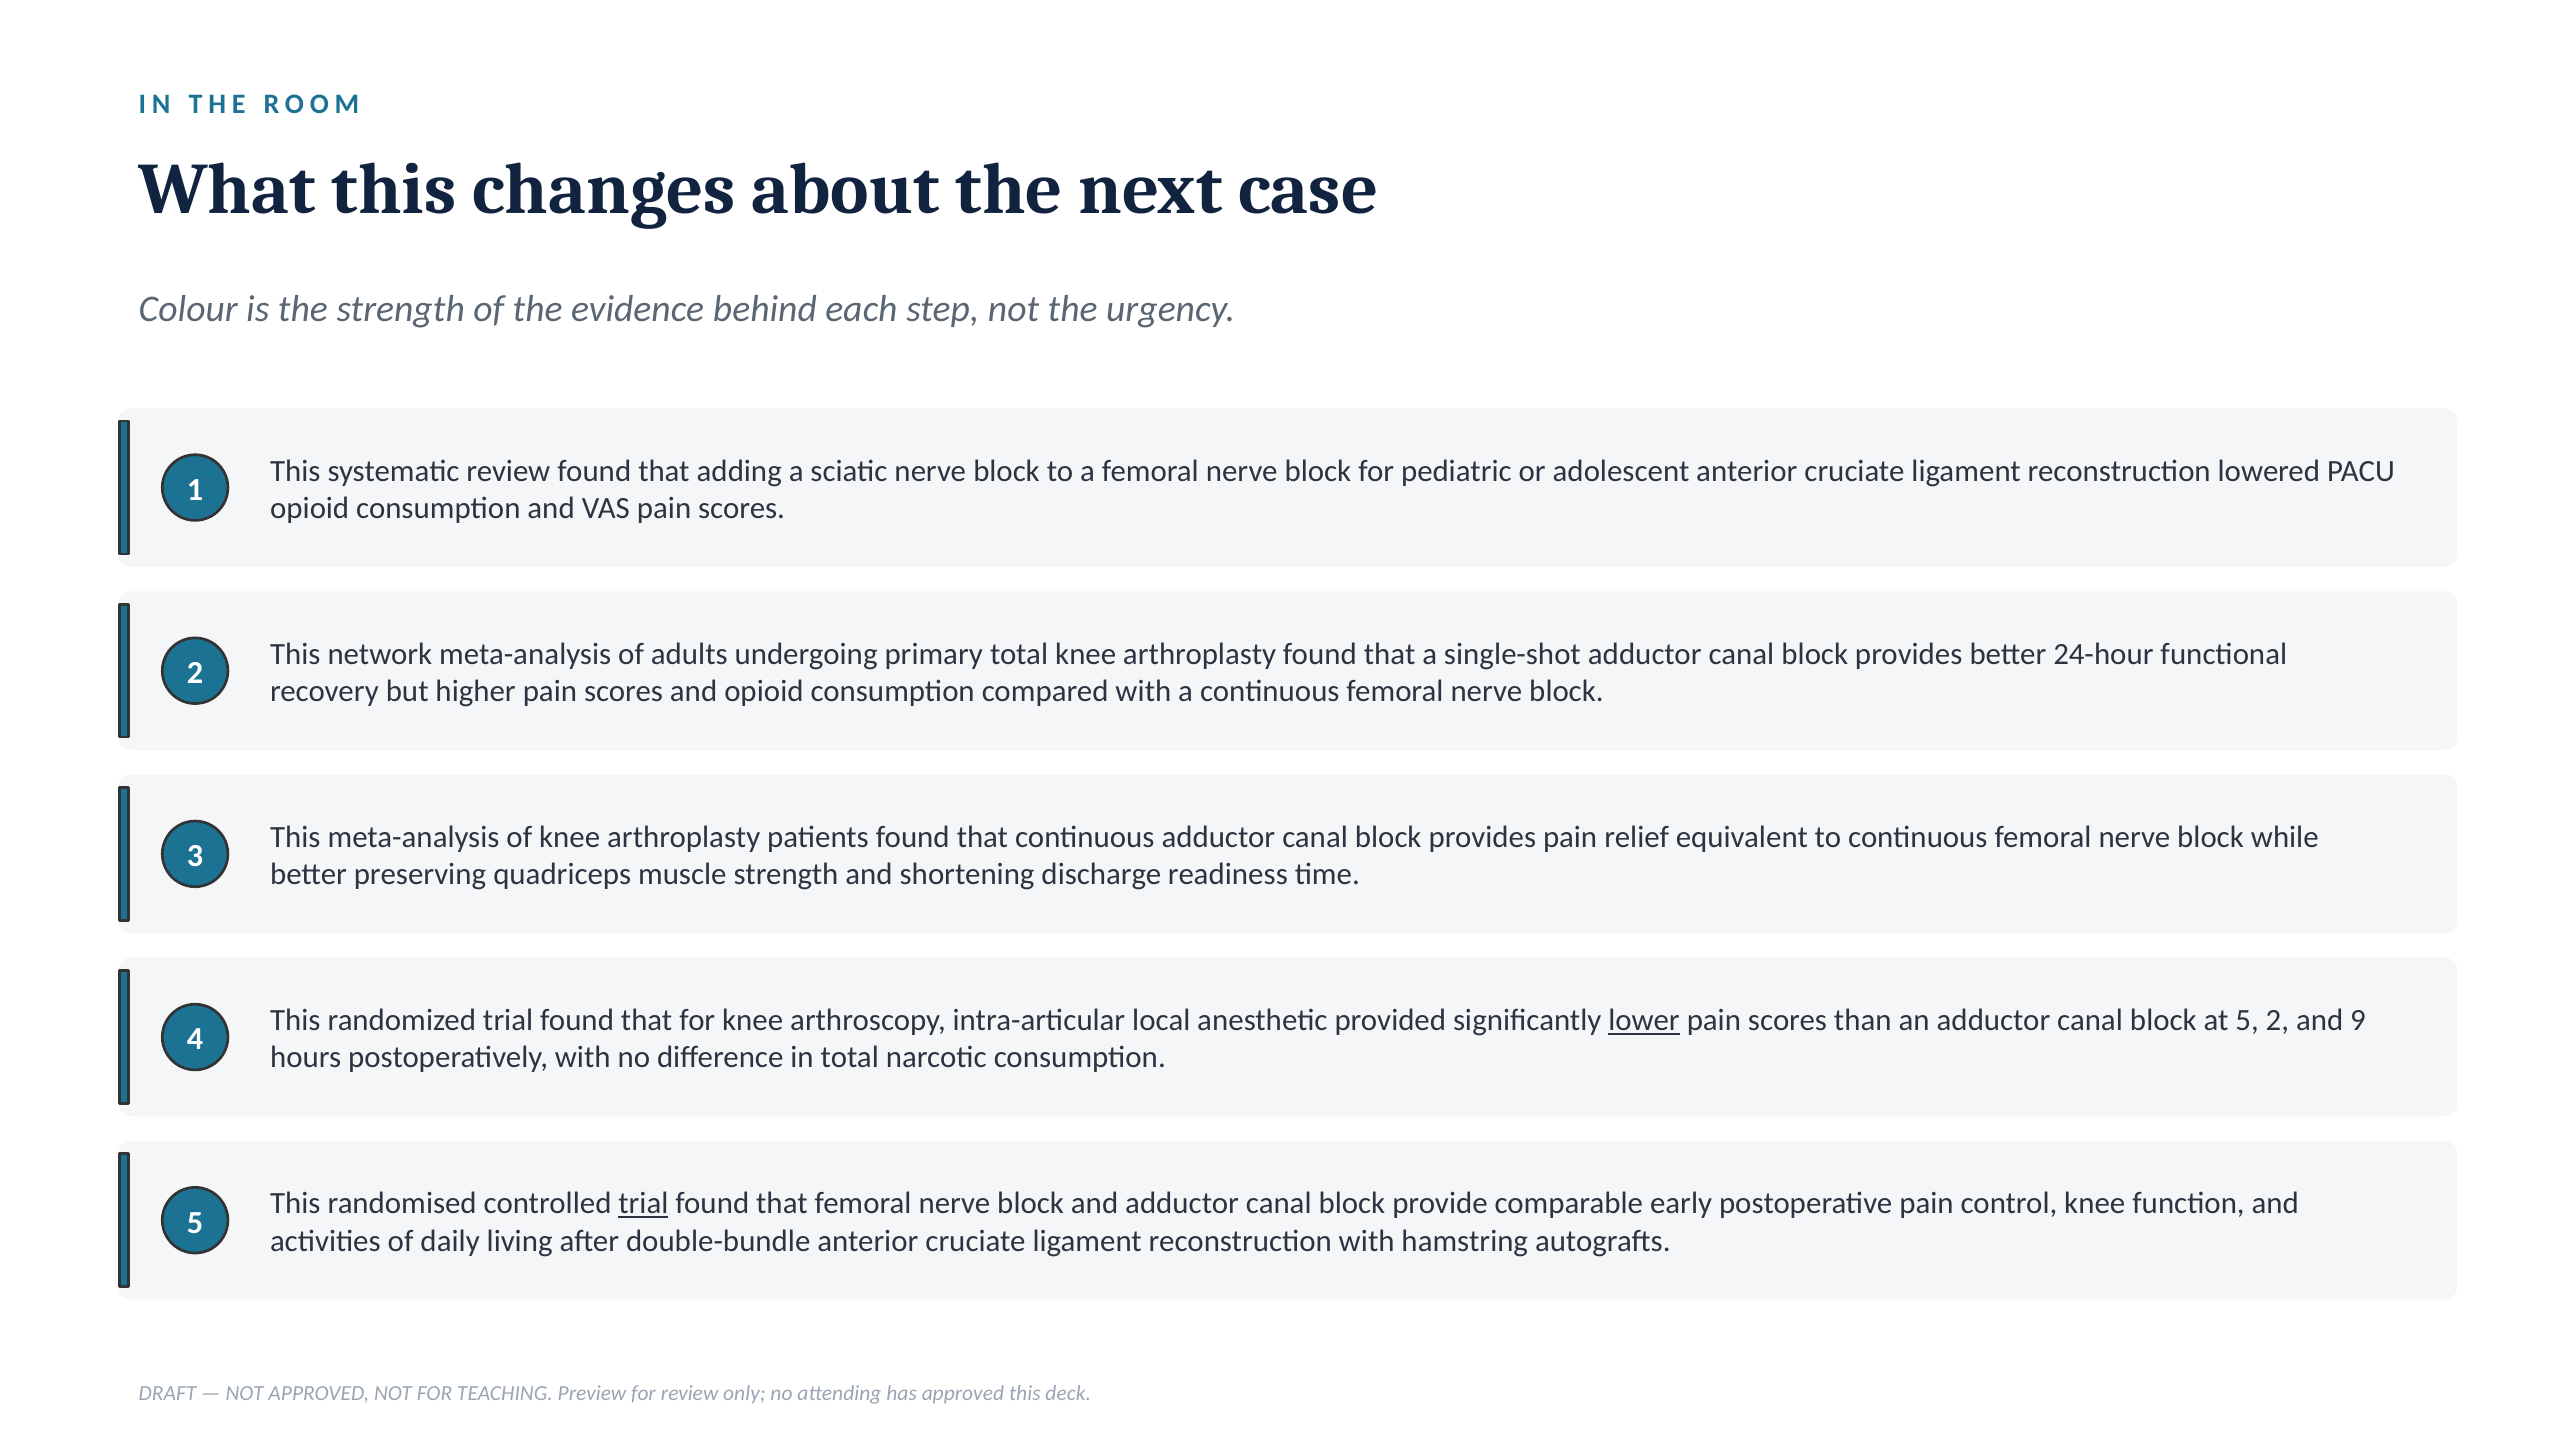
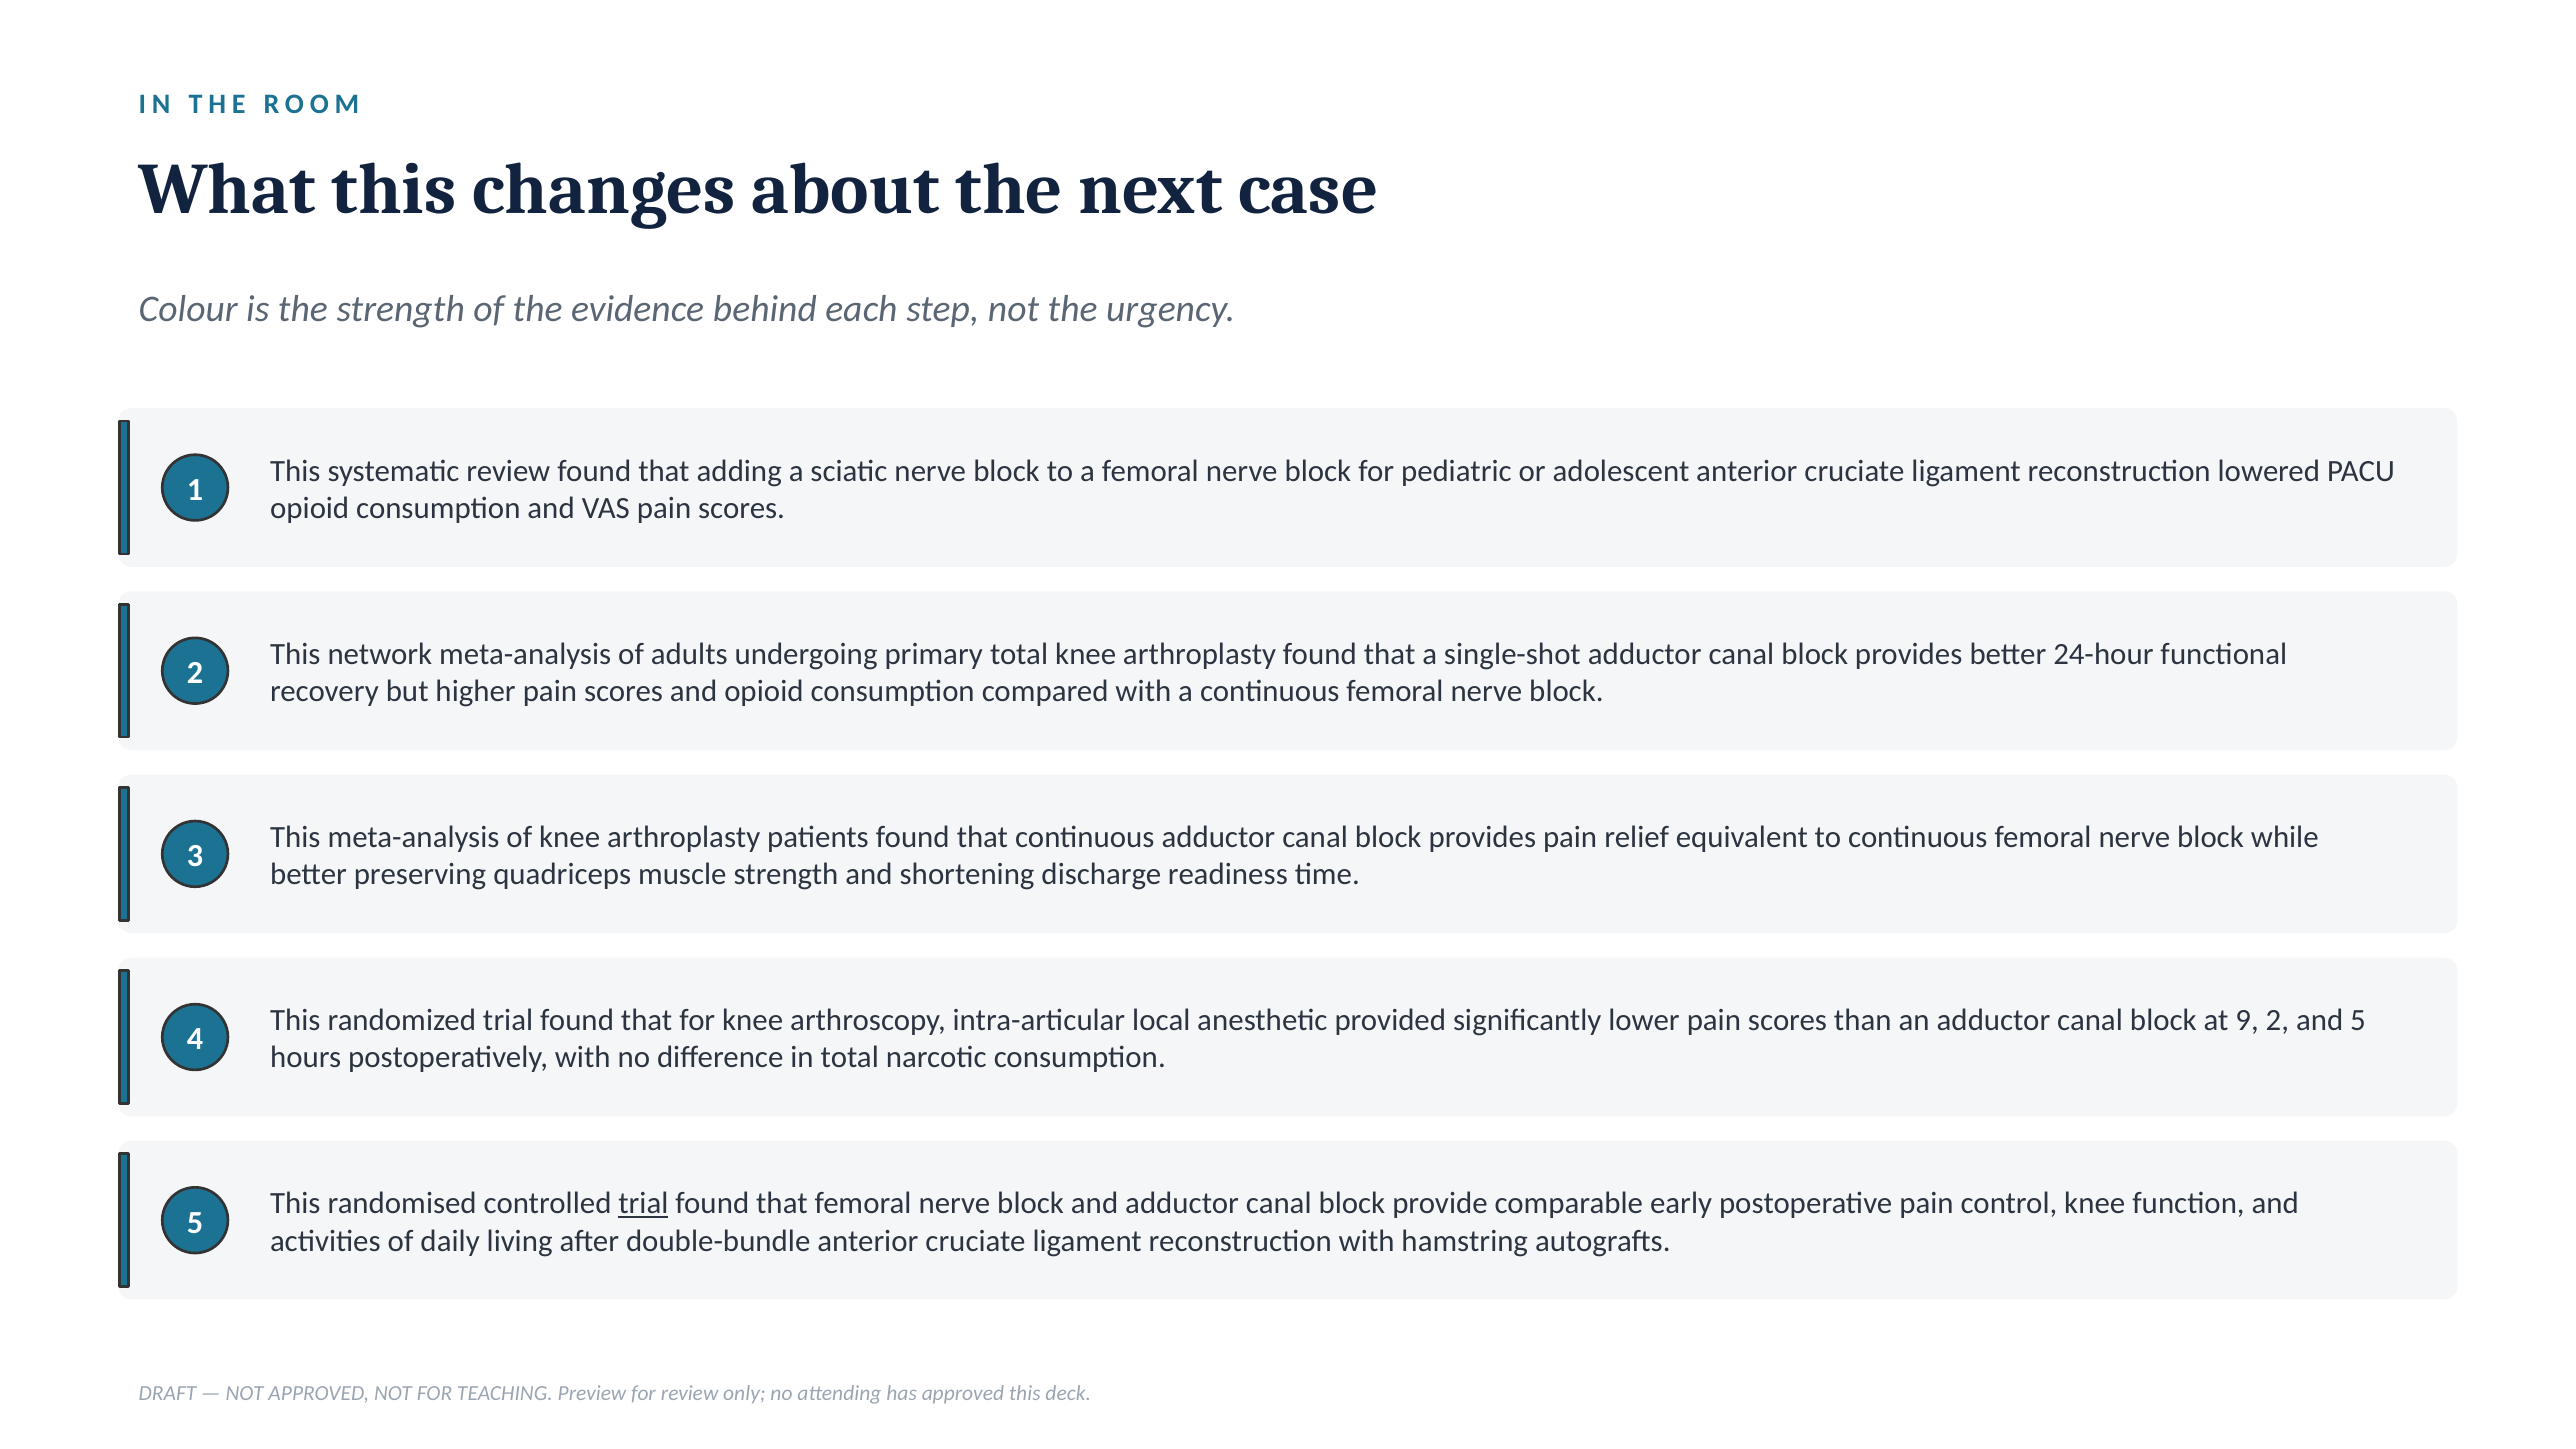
lower underline: present -> none (1644, 1021)
at 5: 5 -> 9 (2247, 1021)
and 9: 9 -> 5 (2358, 1021)
